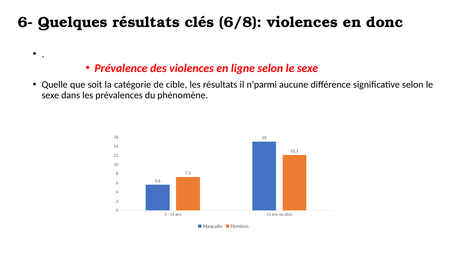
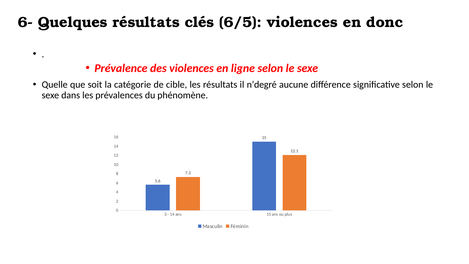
6/8: 6/8 -> 6/5 (240, 22)
n’parmi: n’parmi -> n’degré (262, 85)
